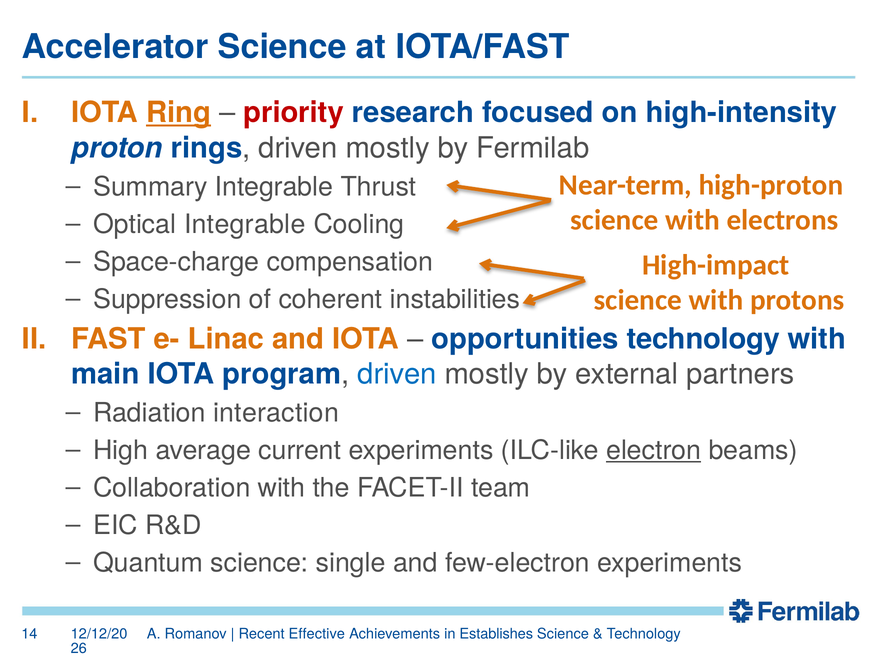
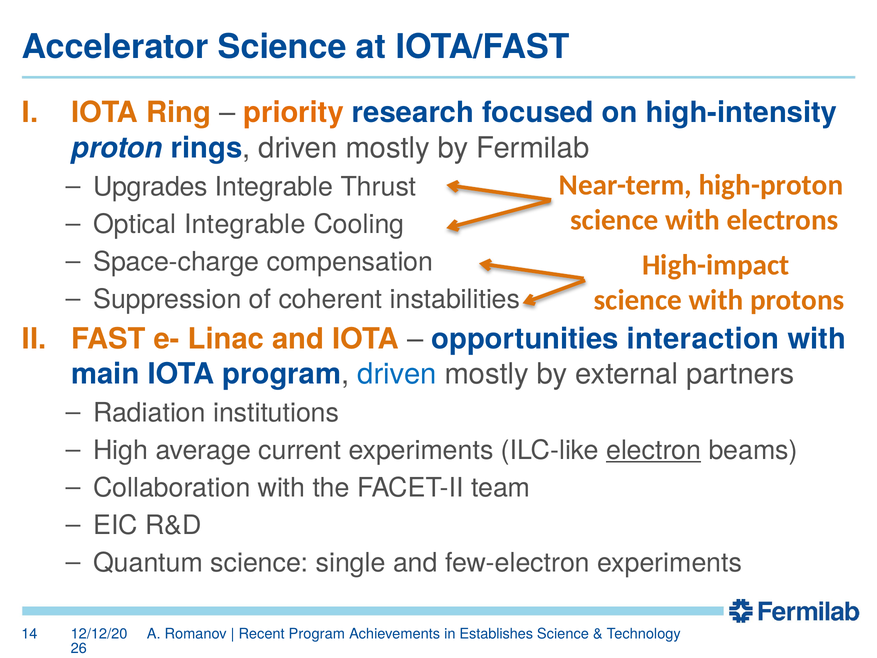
Ring underline: present -> none (179, 113)
priority colour: red -> orange (294, 113)
Summary: Summary -> Upgrades (150, 187)
opportunities technology: technology -> interaction (703, 339)
interaction: interaction -> institutions (276, 413)
Recent Effective: Effective -> Program (317, 634)
